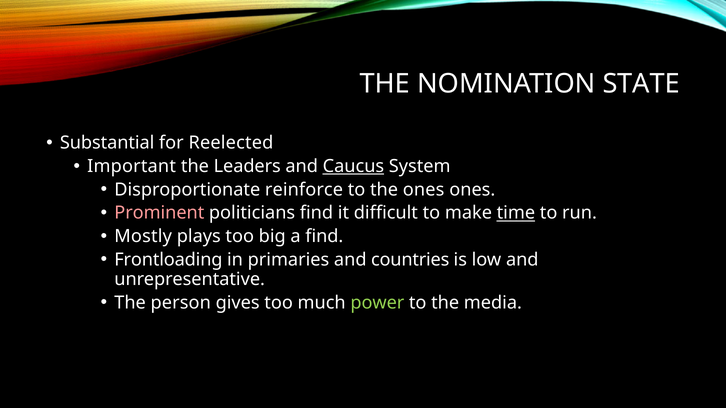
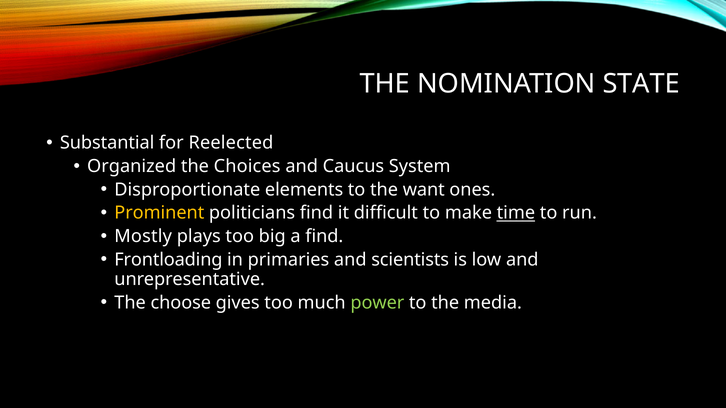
Important: Important -> Organized (132, 166)
Leaders: Leaders -> Choices (247, 166)
Caucus underline: present -> none (353, 166)
reinforce: reinforce -> elements (304, 190)
the ones: ones -> want (424, 190)
Prominent colour: pink -> yellow (159, 213)
countries: countries -> scientists (410, 260)
person: person -> choose (181, 303)
